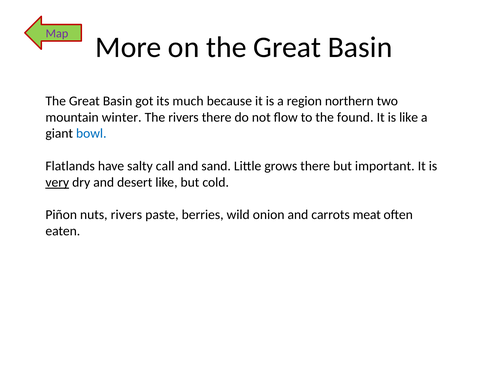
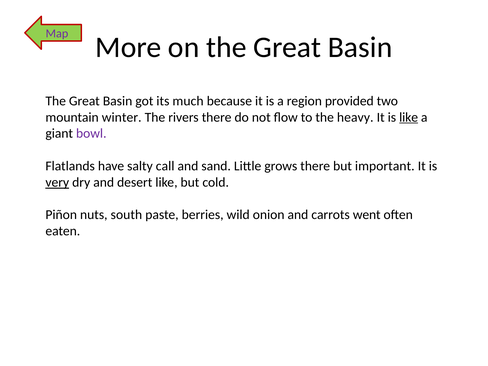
northern: northern -> provided (349, 101)
found: found -> heavy (355, 117)
like underline: none -> present (409, 117)
bowl colour: blue -> purple (91, 133)
nuts rivers: rivers -> south (126, 215)
meat: meat -> went (367, 215)
